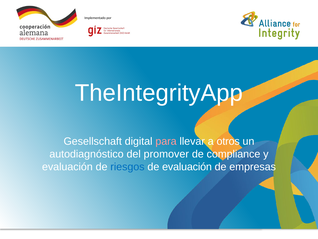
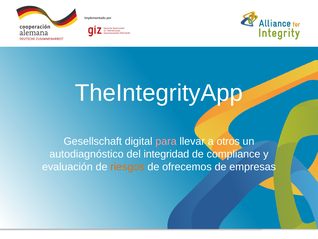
promover: promover -> integridad (166, 154)
riesgos colour: blue -> orange (127, 167)
de evaluación: evaluación -> ofrecemos (187, 167)
